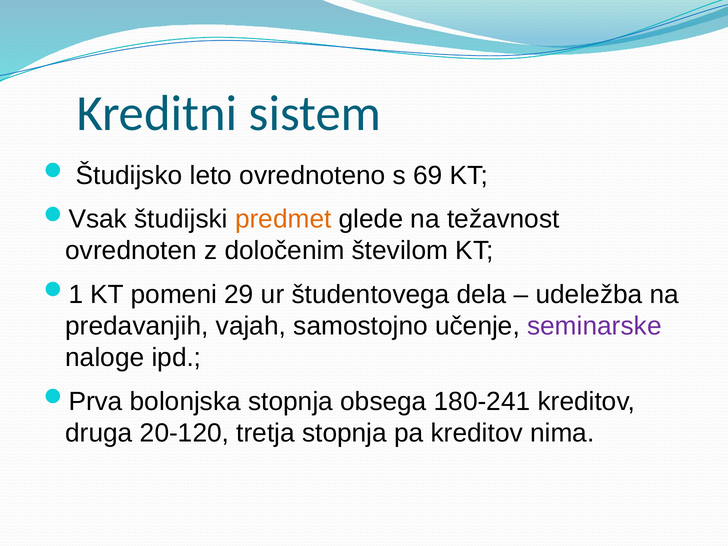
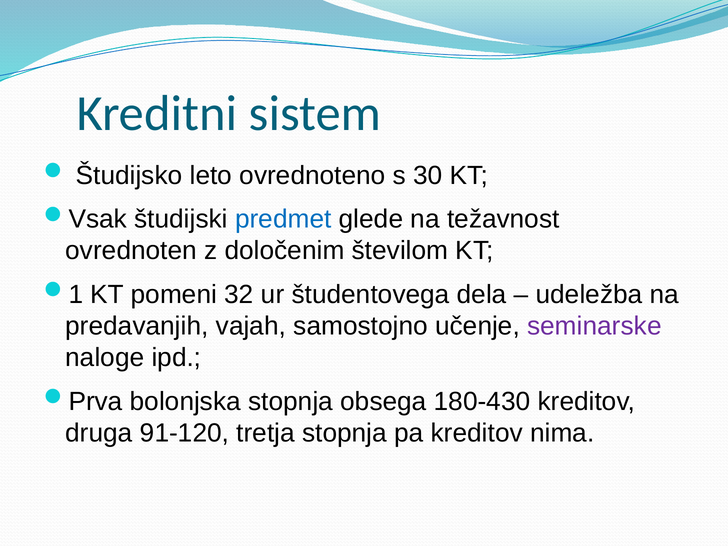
69: 69 -> 30 (428, 175)
predmet colour: orange -> blue (283, 219)
29: 29 -> 32 (239, 294)
180-241: 180-241 -> 180-430 (482, 401)
20-120: 20-120 -> 91-120 (184, 433)
